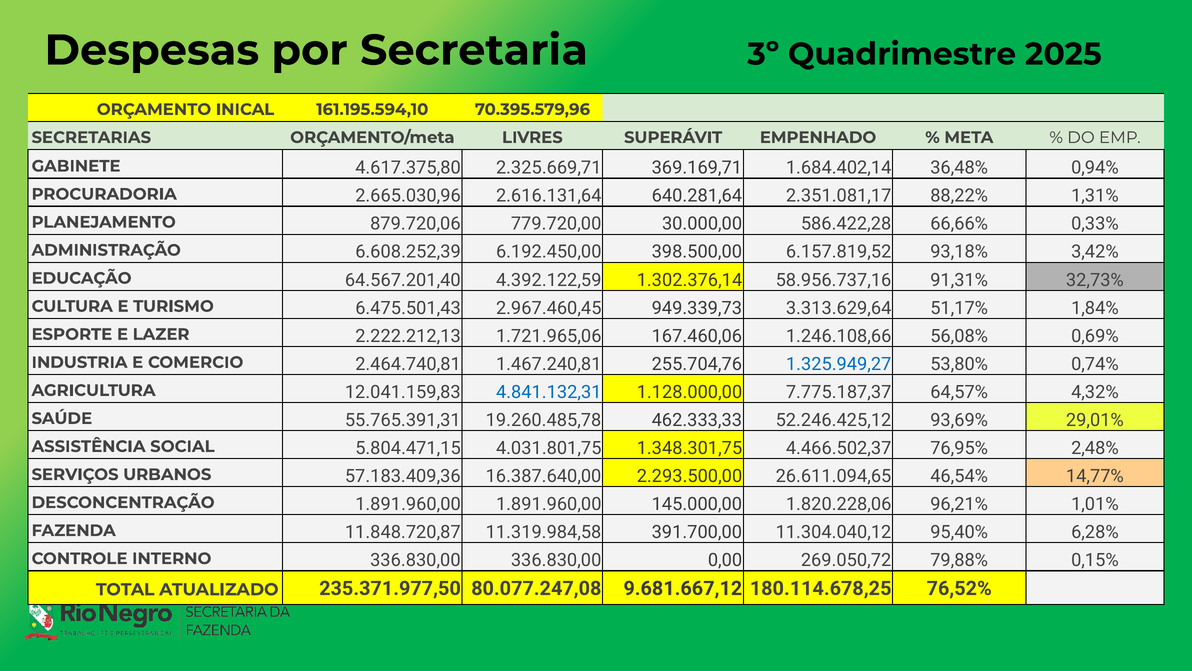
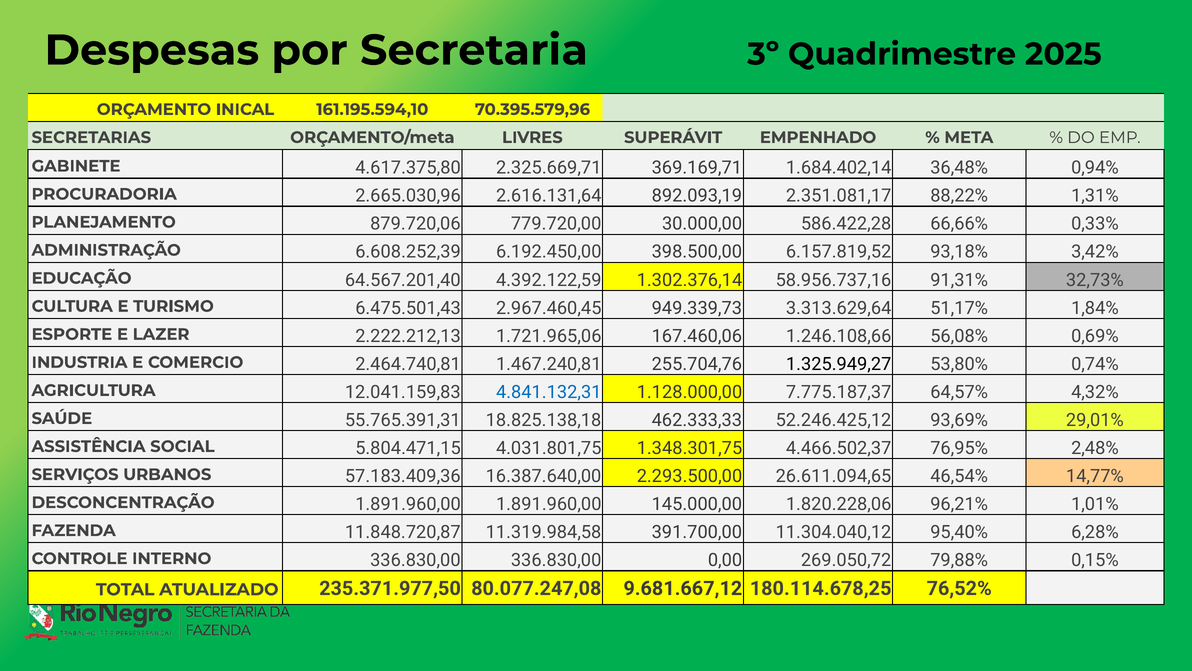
640.281,64: 640.281,64 -> 892.093,19 (697, 196)
1.325.949,27 colour: blue -> black (839, 364)
19.260.485,78: 19.260.485,78 -> 18.825.138,18 (544, 420)
